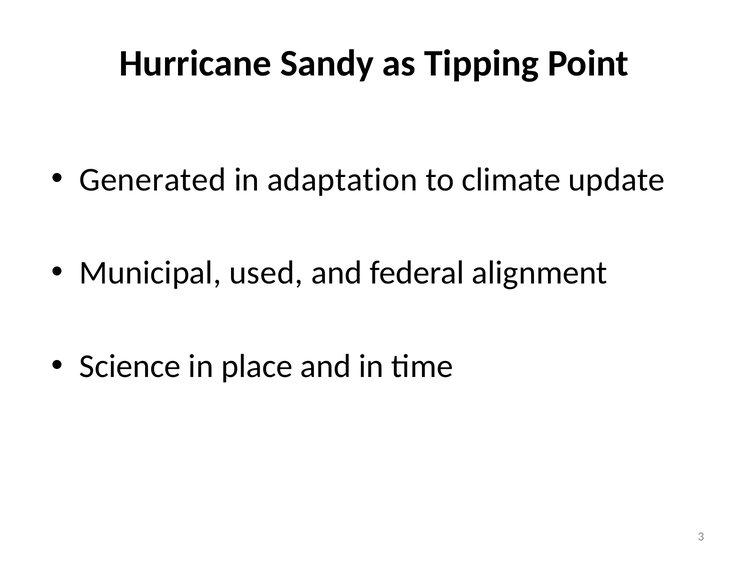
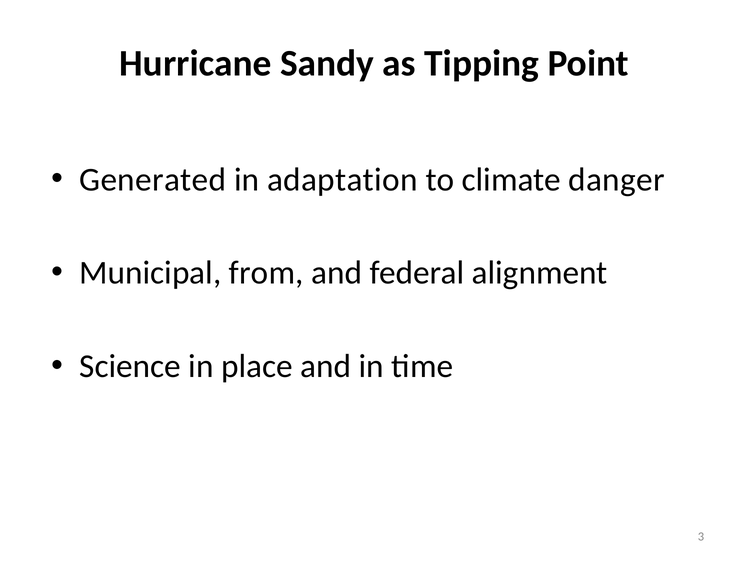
update: update -> danger (617, 180)
used: used -> from (266, 273)
